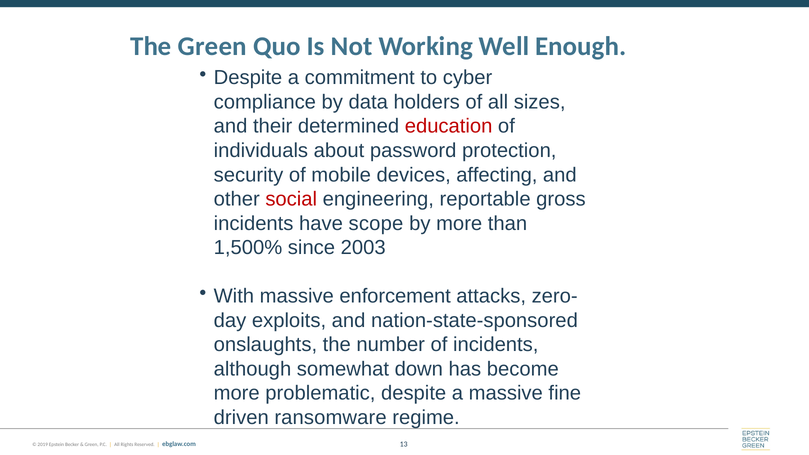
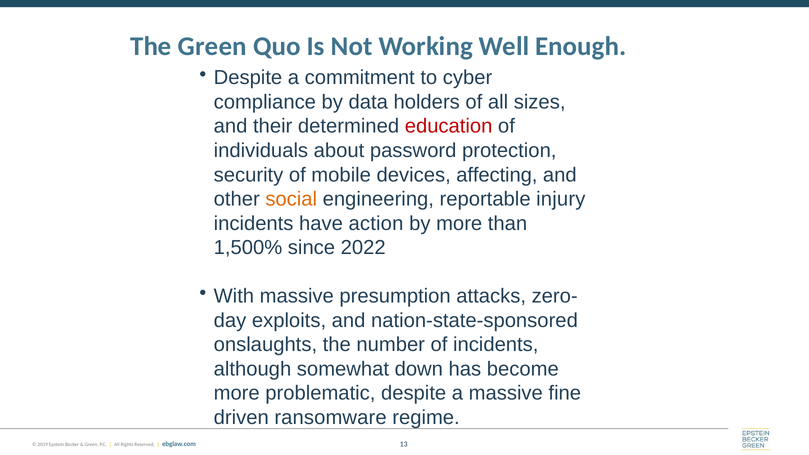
social colour: red -> orange (291, 199)
gross: gross -> injury (561, 199)
scope: scope -> action (376, 223)
2003: 2003 -> 2022 (363, 248)
enforcement: enforcement -> presumption (395, 296)
